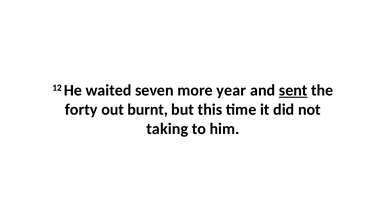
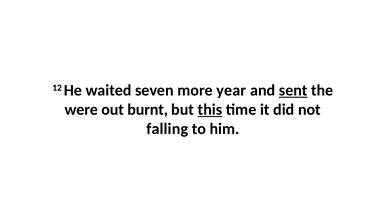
forty: forty -> were (81, 110)
this underline: none -> present (210, 110)
taking: taking -> falling (167, 129)
